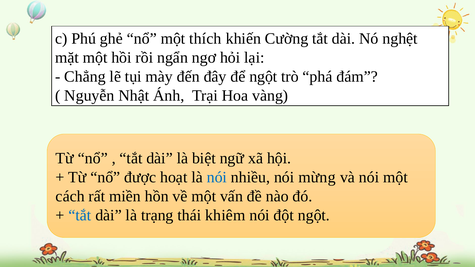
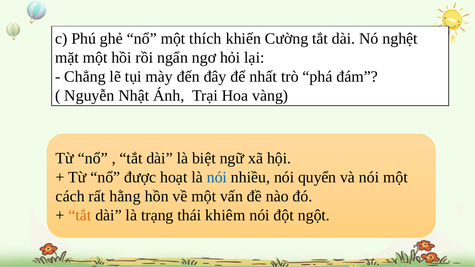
để ngột: ngột -> nhất (263, 77)
mừng: mừng -> quyển (317, 177)
miền: miền -> hằng (125, 197)
tắt colour: blue -> orange (80, 216)
